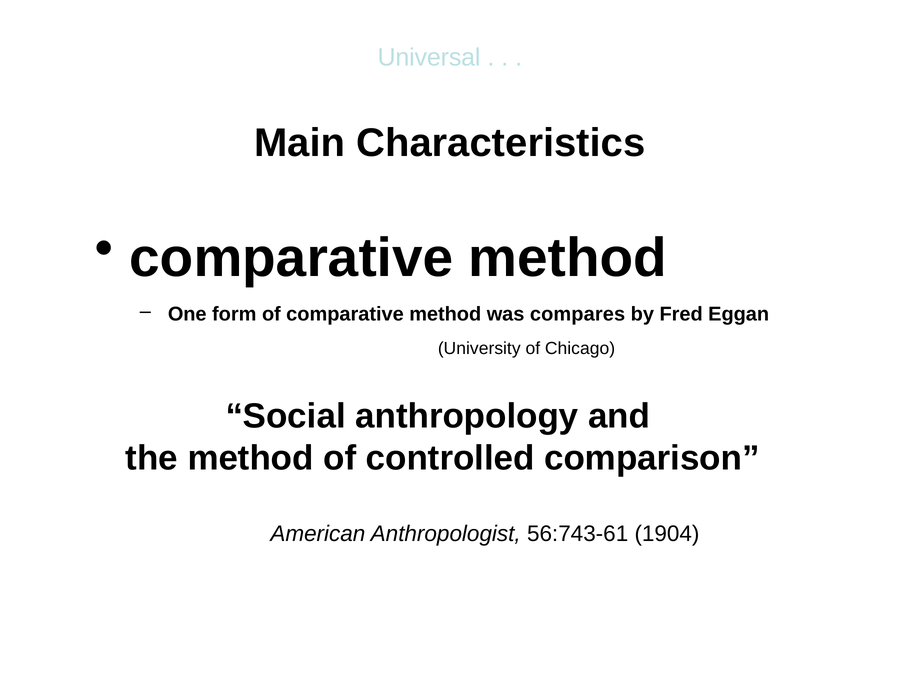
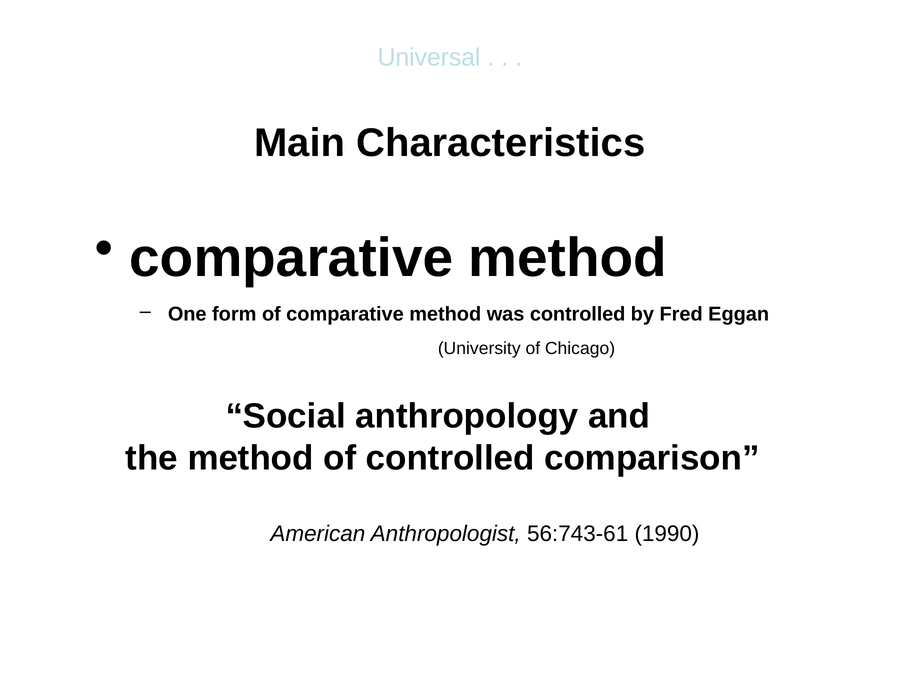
was compares: compares -> controlled (578, 314)
1904: 1904 -> 1990 (667, 534)
